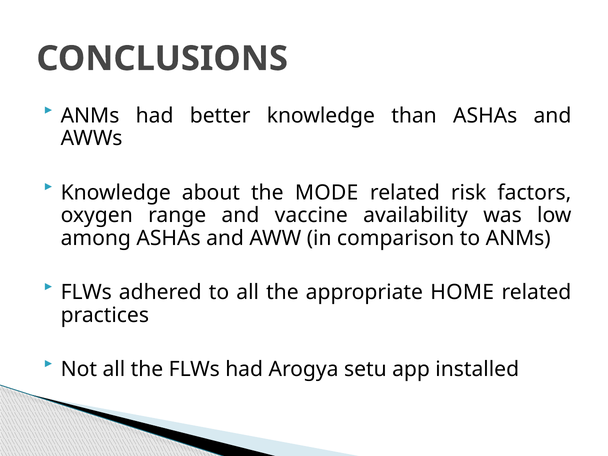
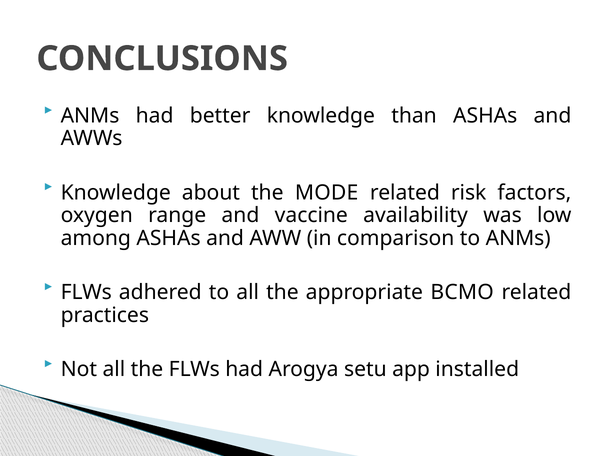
HOME: HOME -> BCMO (462, 292)
